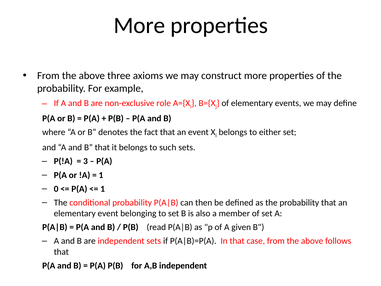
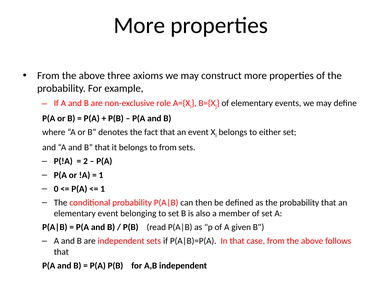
to such: such -> from (168, 147)
3: 3 -> 2 (85, 161)
